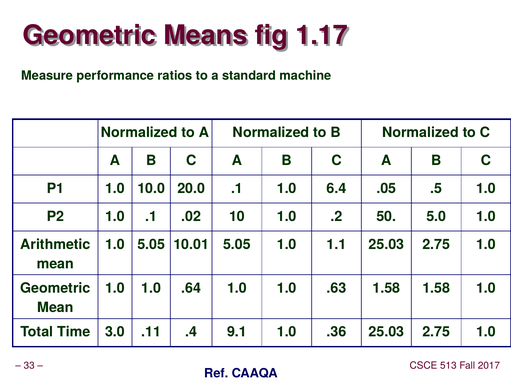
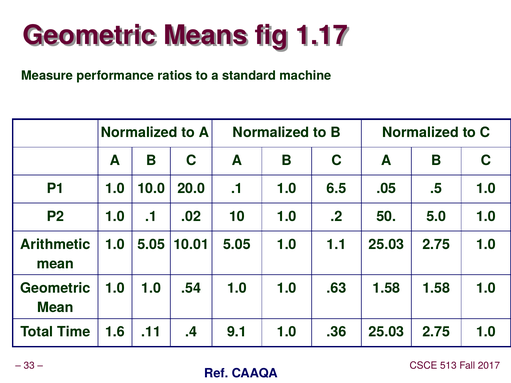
6.4: 6.4 -> 6.5 (336, 188)
.64: .64 -> .54 (191, 288)
3.0: 3.0 -> 1.6 (115, 332)
